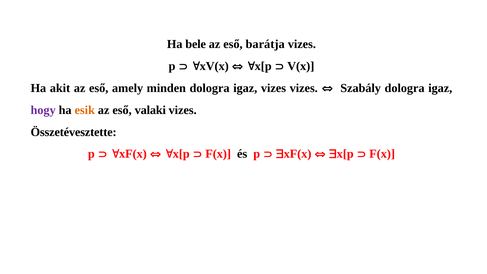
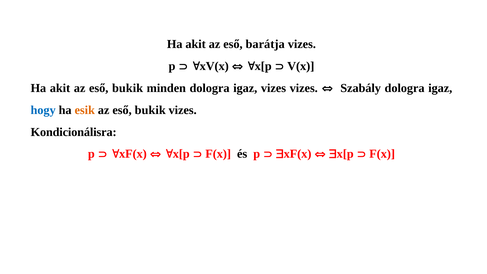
bele: bele -> akit (196, 44)
amely: amely -> bukik (128, 88)
hogy colour: purple -> blue (43, 110)
valaki: valaki -> bukik (150, 110)
Összetévesztette: Összetévesztette -> Kondicionálisra (74, 132)
